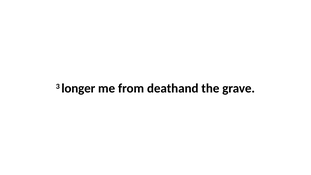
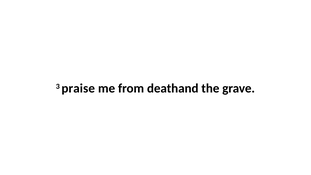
longer: longer -> praise (78, 88)
